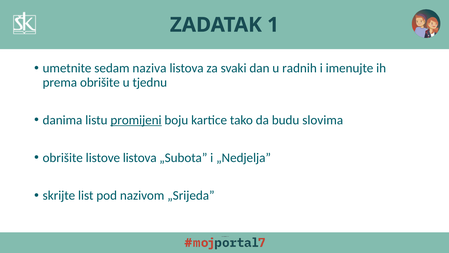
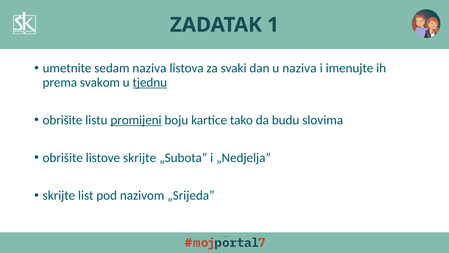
u radnih: radnih -> naziva (299, 68)
prema obrišite: obrišite -> svakom (100, 82)
tjednu underline: none -> present (150, 82)
danima: danima -> obrišite (63, 120)
listove listova: listova -> skrijte (140, 158)
